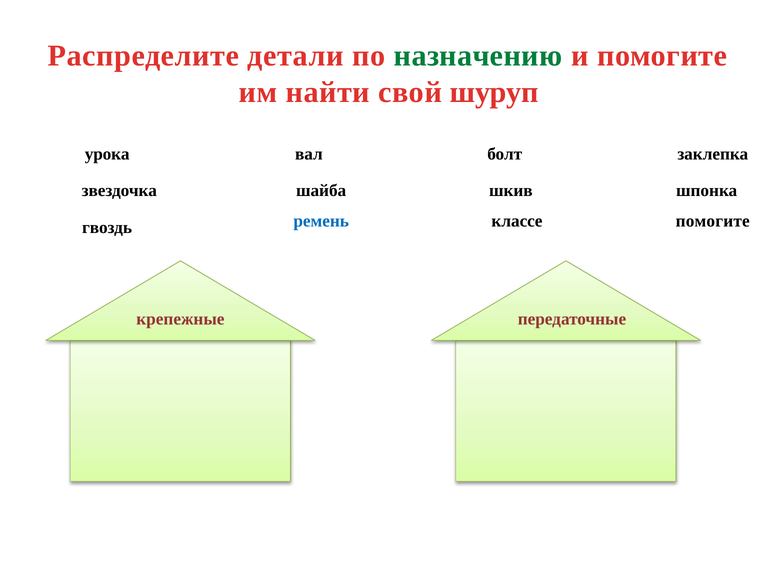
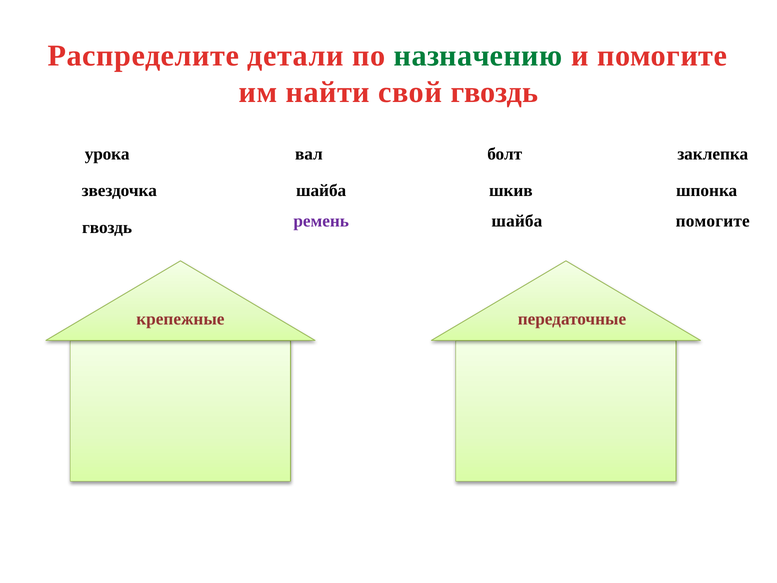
свой шуруп: шуруп -> гвоздь (494, 92)
ремень colour: blue -> purple (321, 221)
классе: классе -> шайба (517, 221)
